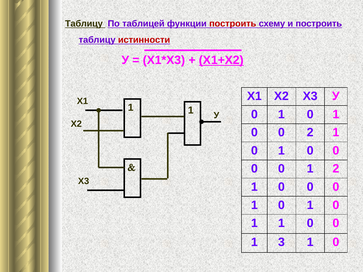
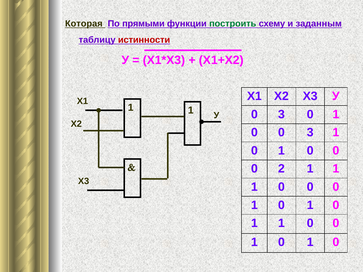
Таблицу: Таблицу -> Которая (84, 24)
таблицей: таблицей -> прямыми (143, 24)
построить colour: red -> green (233, 24)
и построить: построить -> заданным (319, 24)
Х1+Х2 underline: present -> none (221, 60)
1: 1 -> 3 (282, 114)
2: 2 -> 3 (310, 133)
0: 0 -> 2 (282, 169)
2: 2 -> 1 (336, 169)
3: 3 -> 0 (282, 242)
